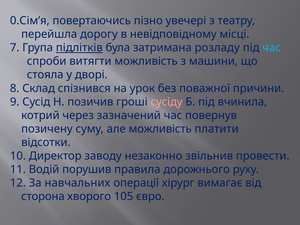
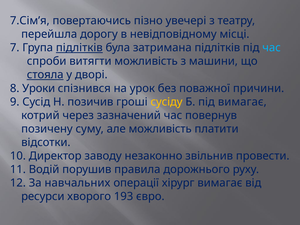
0.Сім’я: 0.Сім’я -> 7.Сім’я (30, 21)
затримана розладу: розладу -> підлітків (217, 48)
стояла underline: none -> present (45, 75)
Склад: Склад -> Уроки (39, 88)
сусіду colour: pink -> yellow (167, 102)
під вчинила: вчинила -> вимагає (242, 102)
сторона: сторона -> ресурси (43, 196)
105: 105 -> 193 (124, 196)
